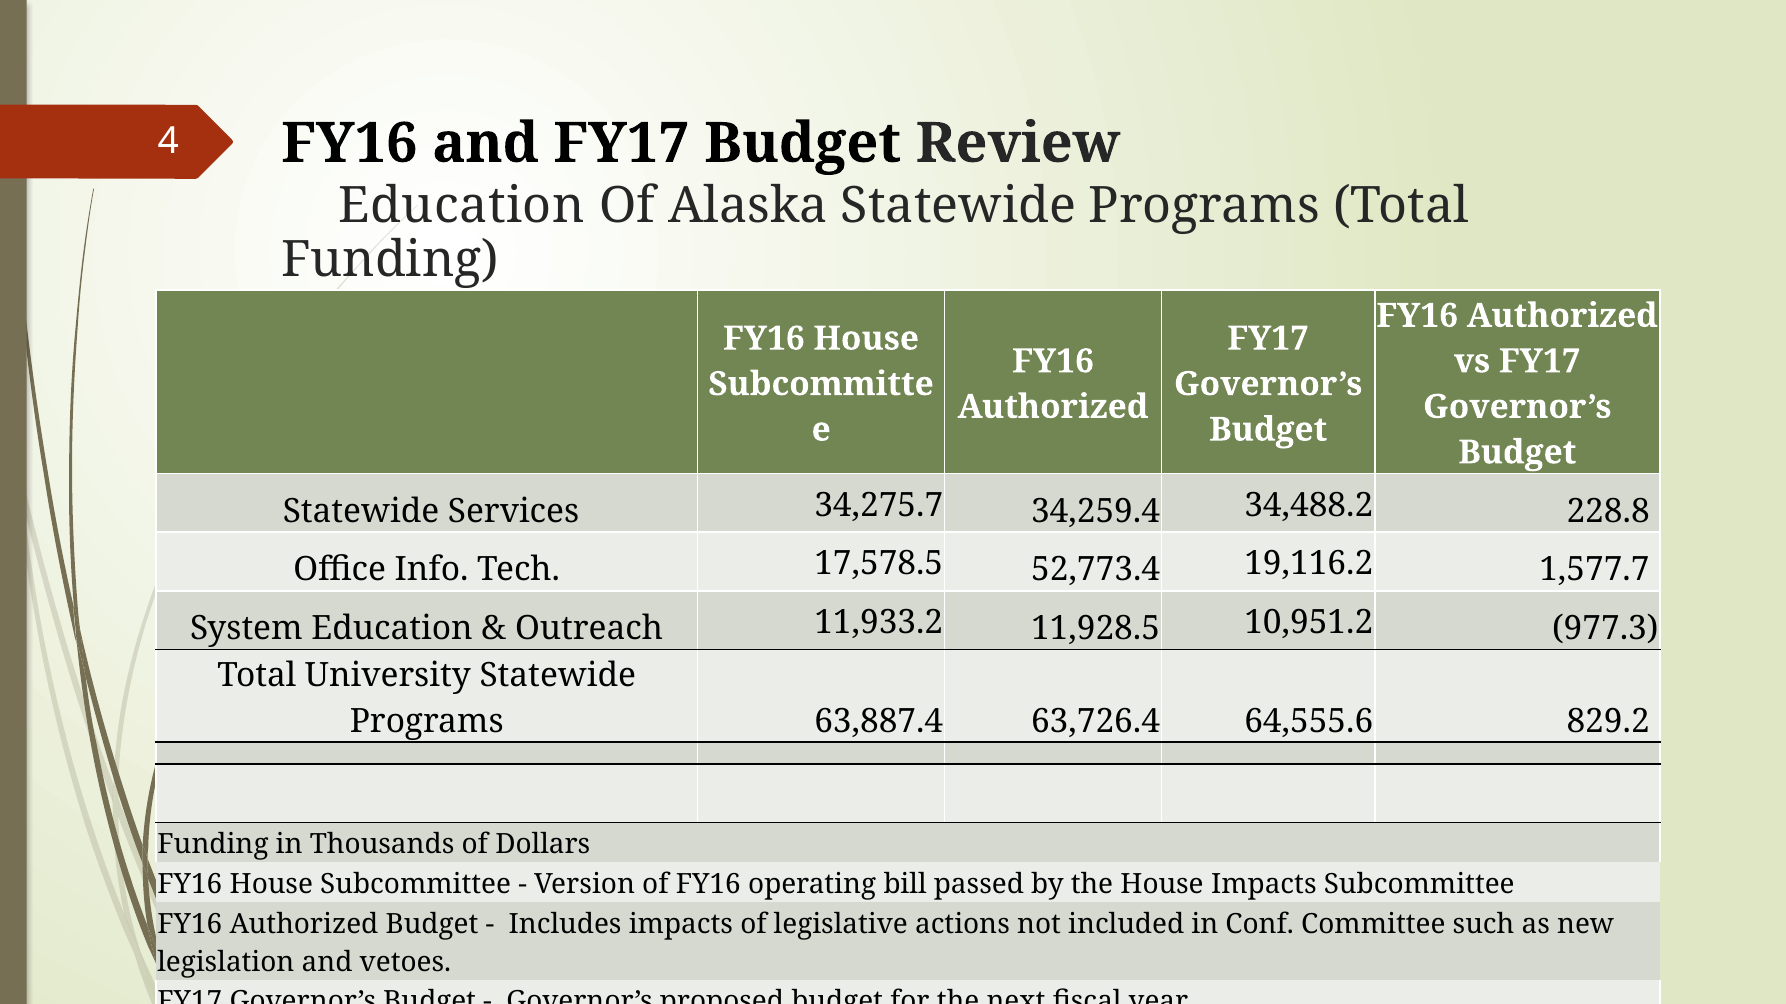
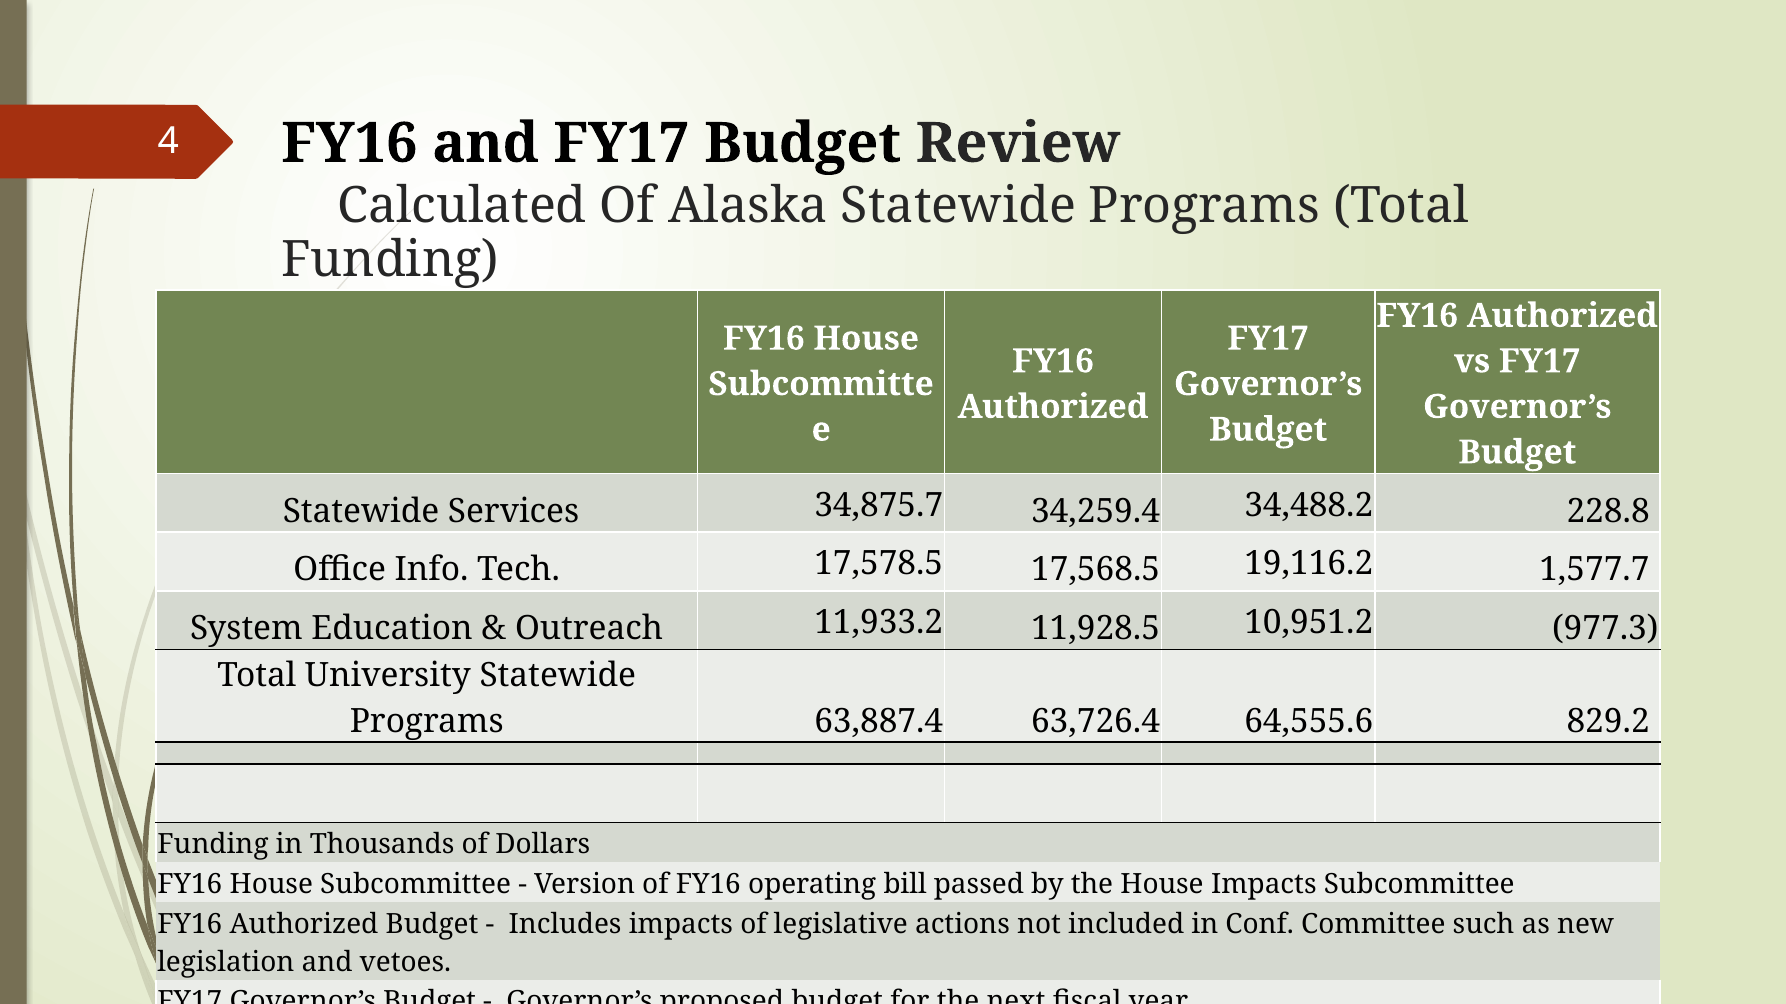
Education: Education -> Calculated (462, 206)
34,275.7: 34,275.7 -> 34,875.7 (879, 506)
52,773.4: 52,773.4 -> 17,568.5 (1096, 570)
